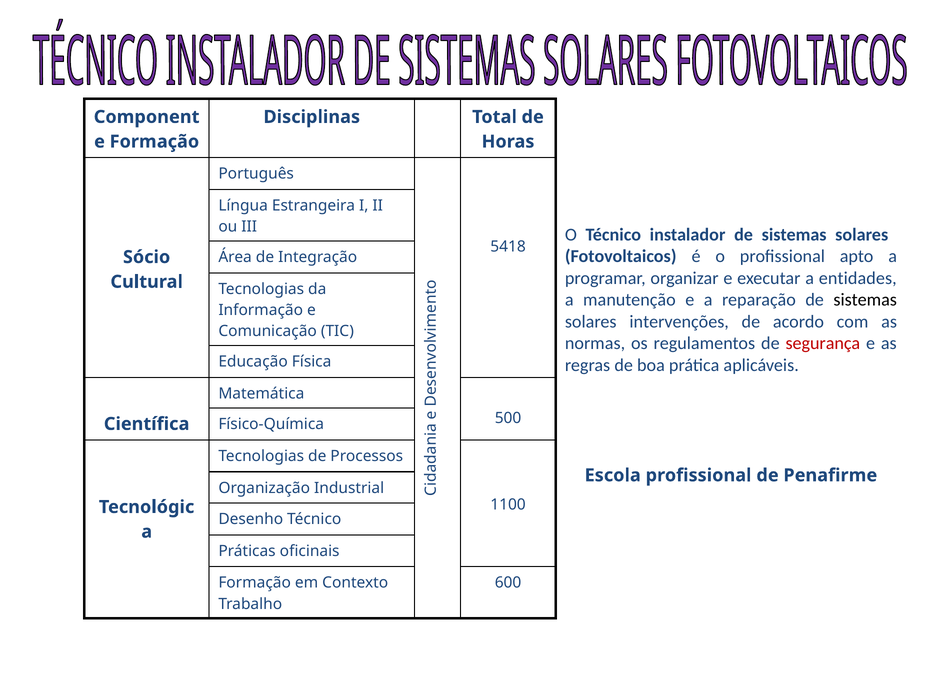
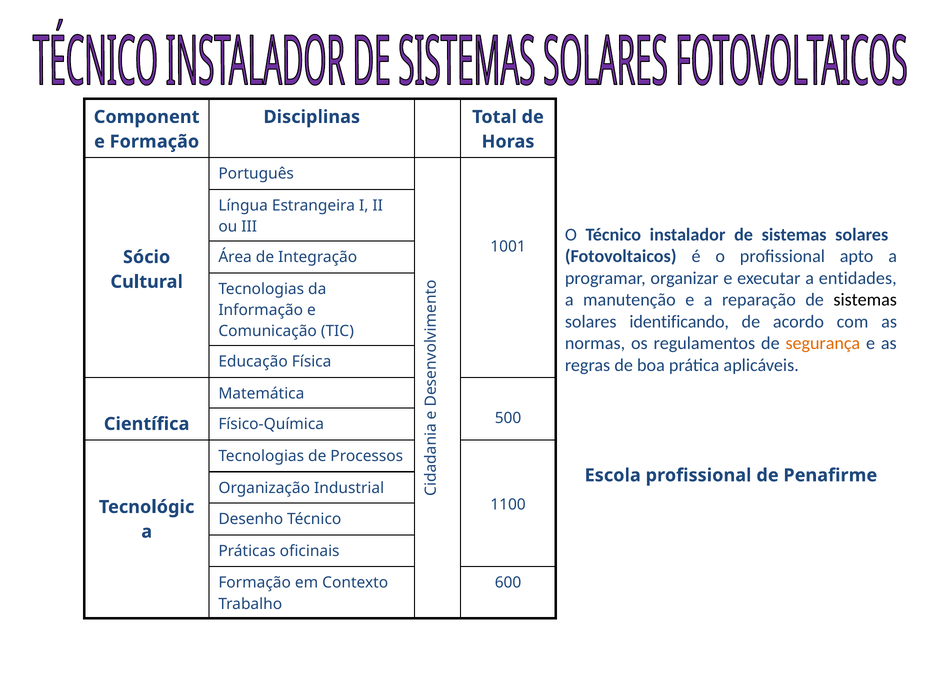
5418: 5418 -> 1001 (508, 247)
intervenções: intervenções -> identificando (679, 322)
segurança colour: red -> orange (823, 343)
